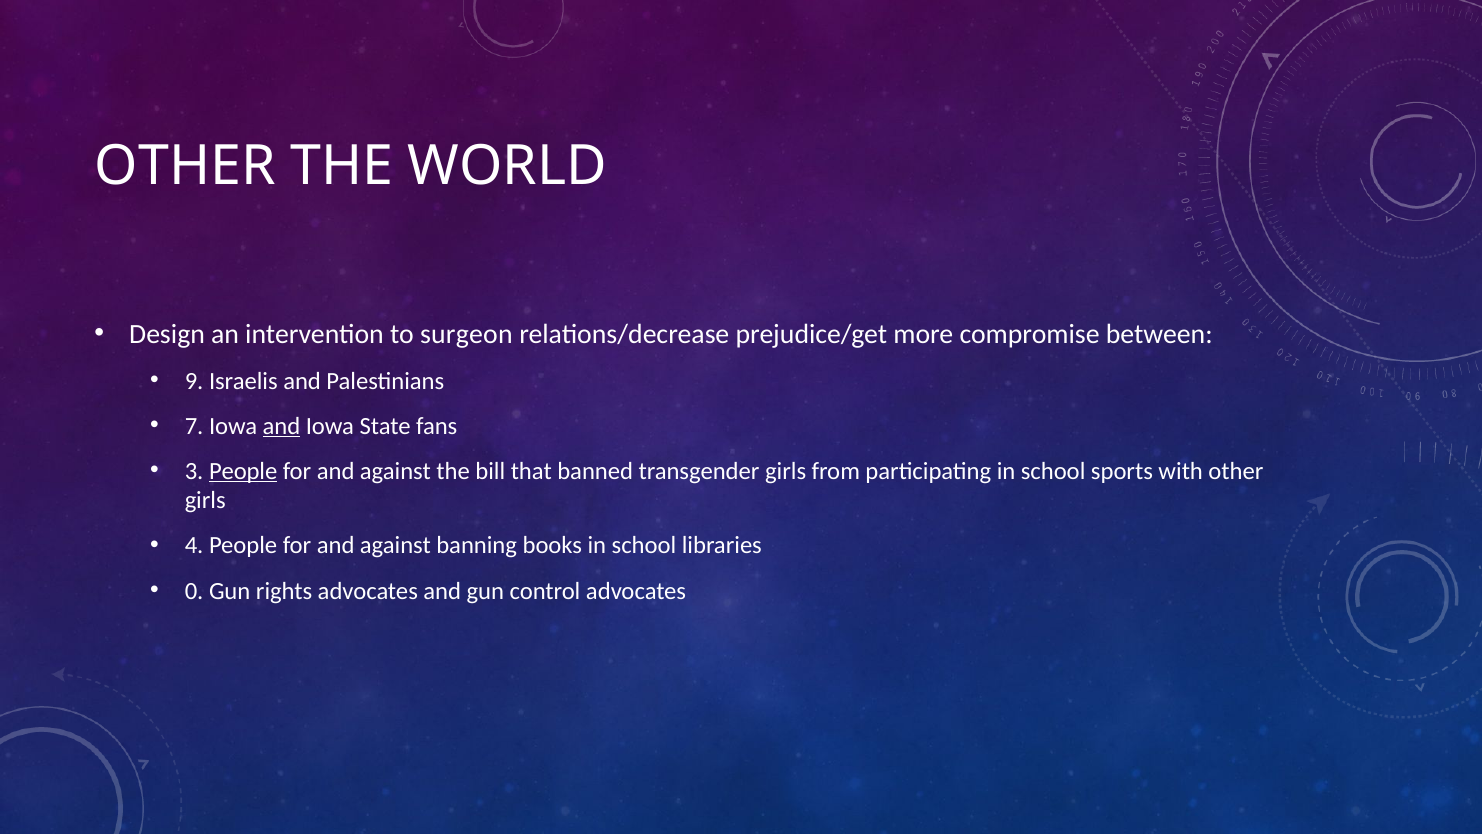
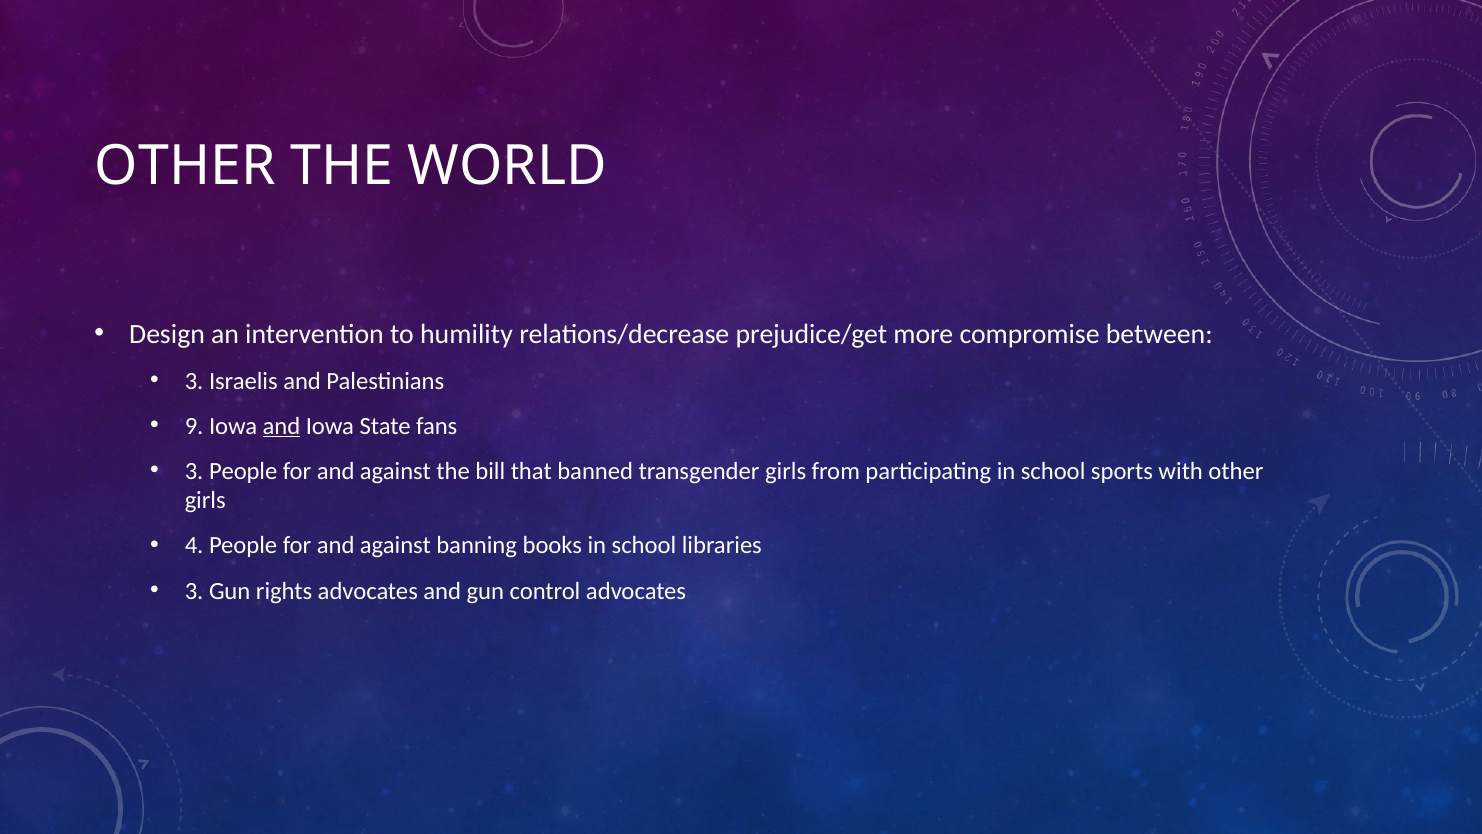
surgeon: surgeon -> humility (466, 334)
9: 9 -> 3 (194, 381)
7: 7 -> 9 (194, 426)
People underline: present -> none (243, 471)
0: 0 -> 3 (194, 591)
